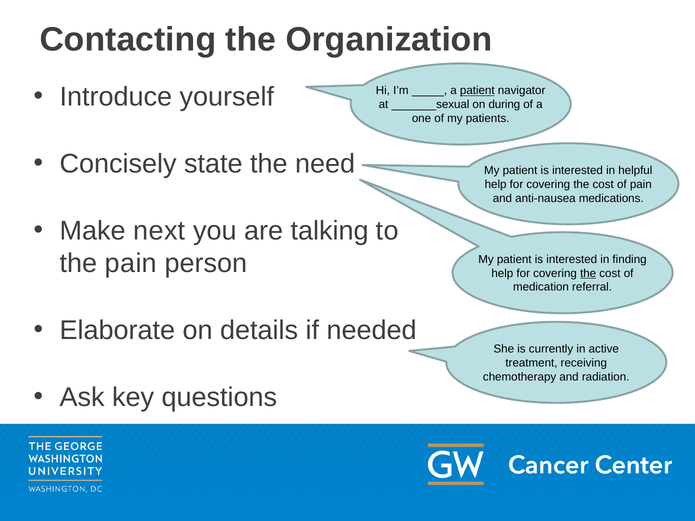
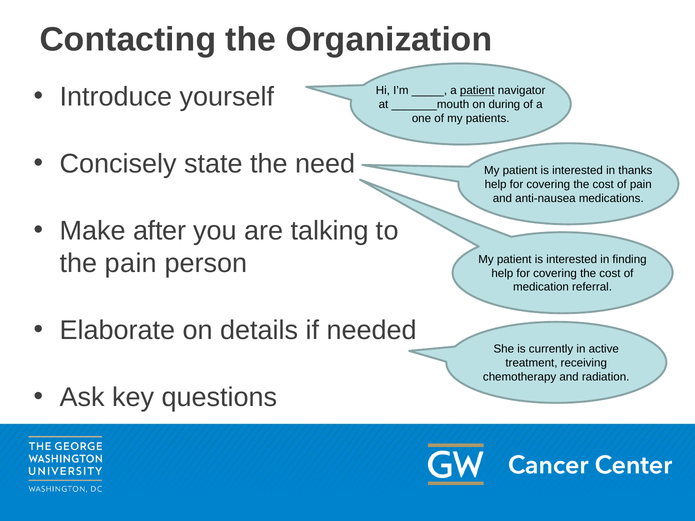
_______sexual: _______sexual -> _______mouth (430, 105)
helpful: helpful -> thanks (635, 171)
next: next -> after (160, 231)
the underline: present -> none (588, 273)
